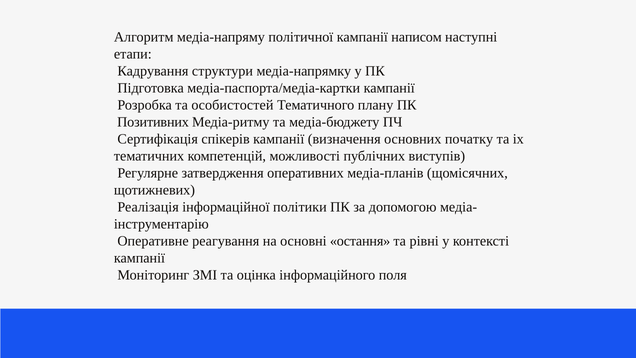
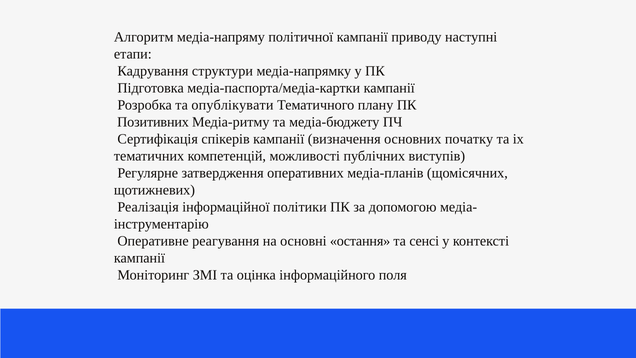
написом: написом -> приводу (416, 37)
особистостей: особистостей -> опублікувати (232, 105)
рівні: рівні -> сенсі (424, 241)
